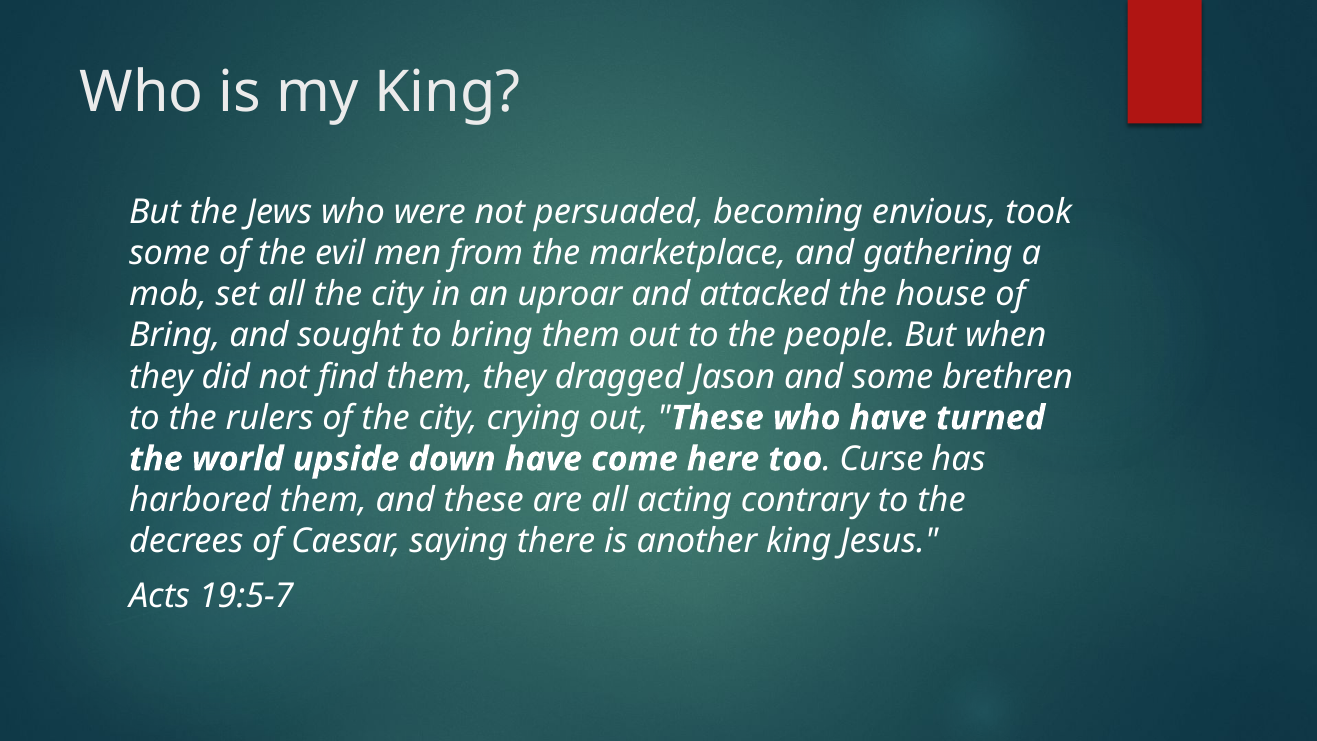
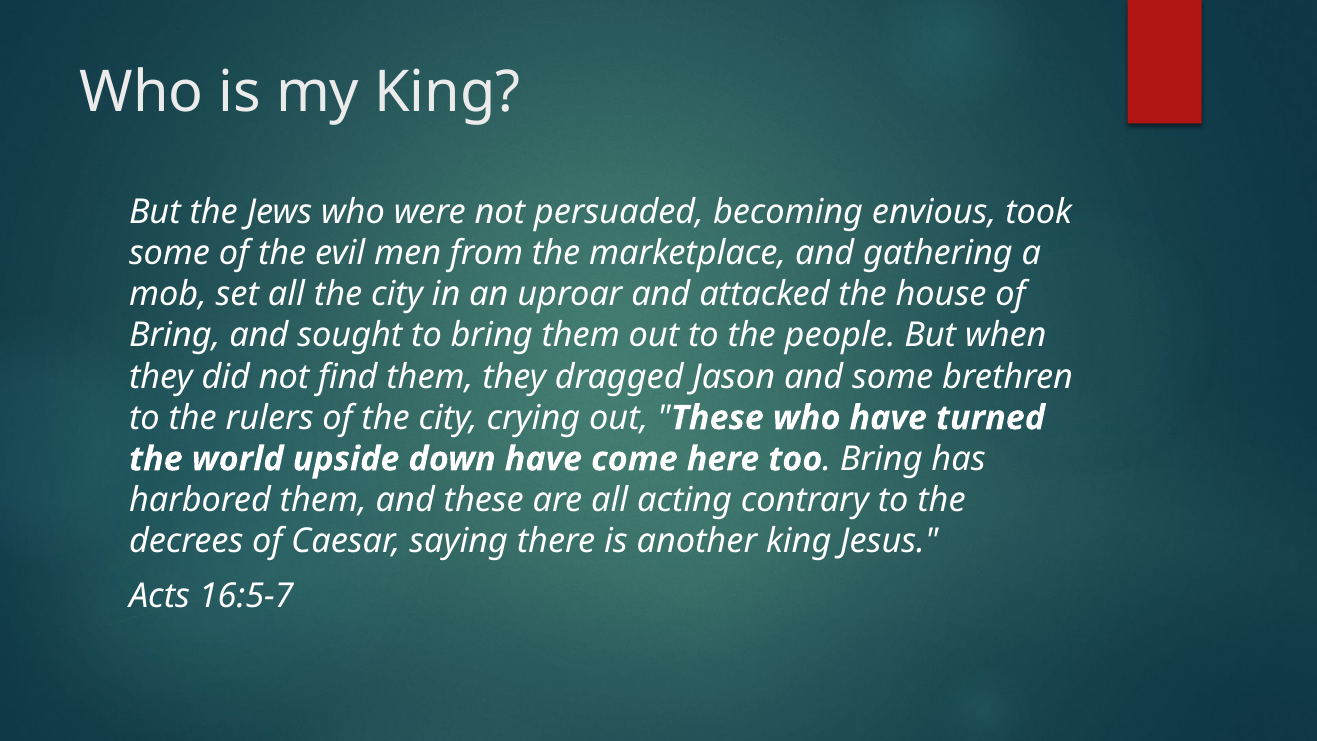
Curse: Curse -> Bring (881, 459)
19:5-7: 19:5-7 -> 16:5-7 (246, 596)
